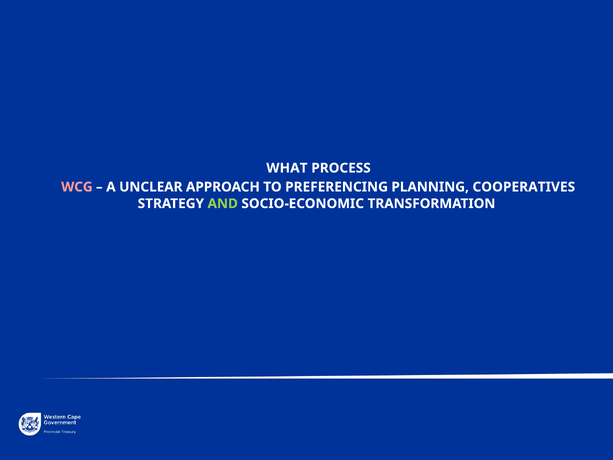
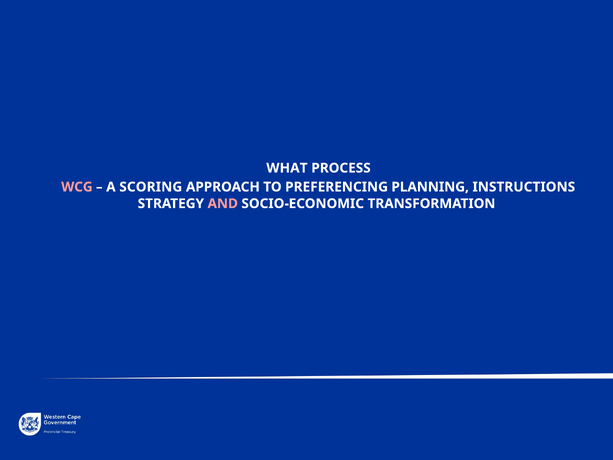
UNCLEAR: UNCLEAR -> SCORING (151, 187)
COOPERATIVES: COOPERATIVES -> INSTRUCTIONS (524, 187)
AND colour: light green -> pink (223, 203)
